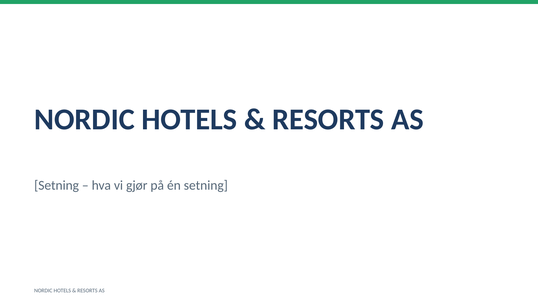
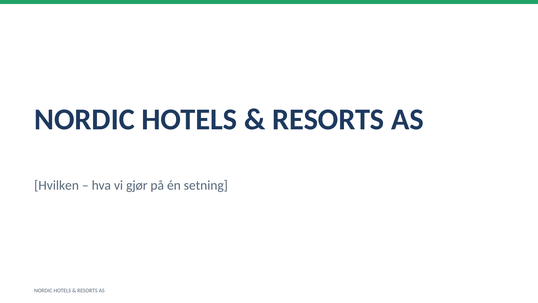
Setning: Setning -> Hvilken (57, 185)
